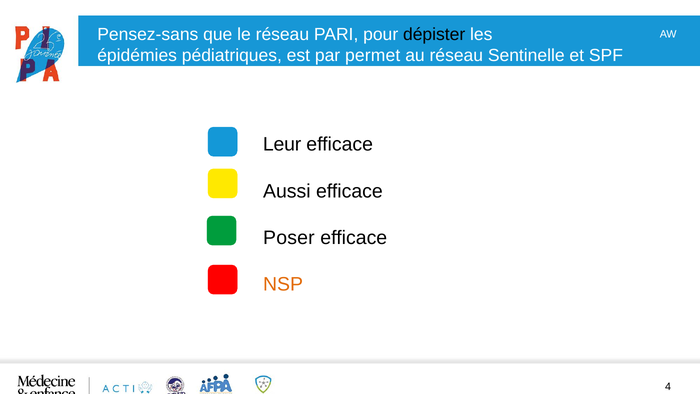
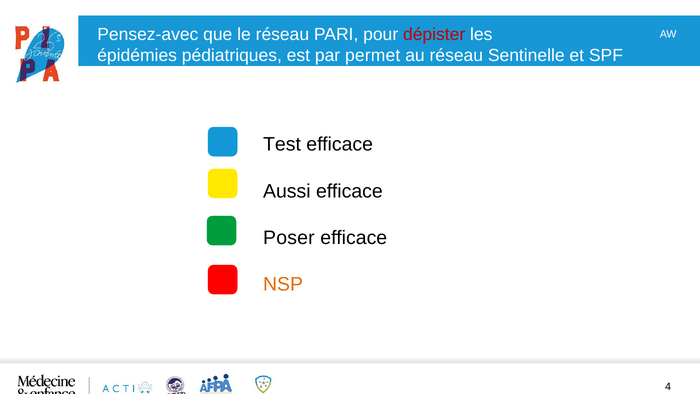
Pensez-sans: Pensez-sans -> Pensez-avec (148, 35)
dépister colour: black -> red (434, 35)
Leur: Leur -> Test (282, 144)
